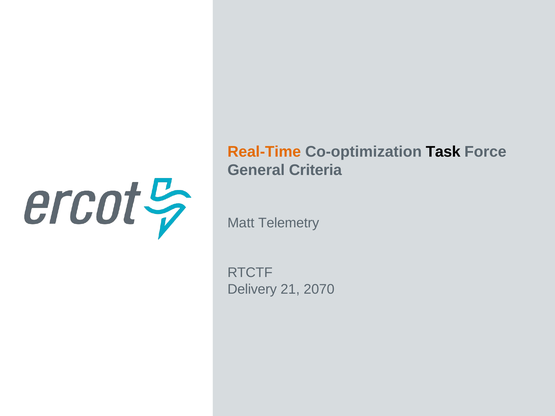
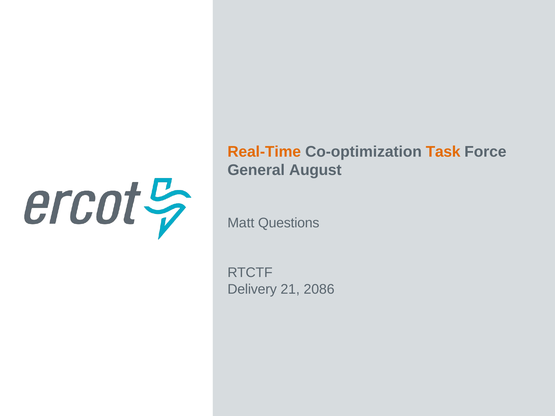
Task colour: black -> orange (443, 152)
Criteria: Criteria -> August (315, 170)
Telemetry: Telemetry -> Questions (289, 223)
2070: 2070 -> 2086 (319, 290)
